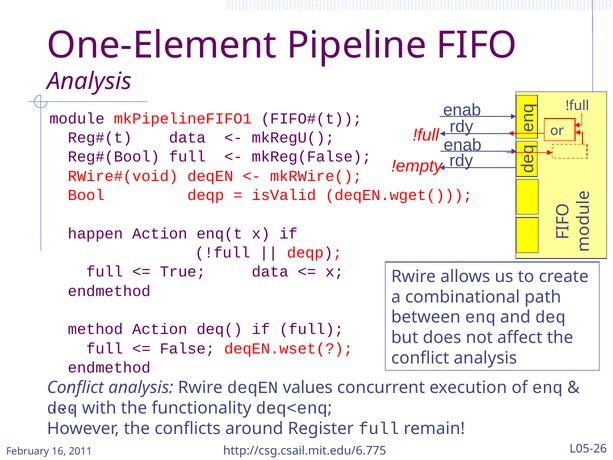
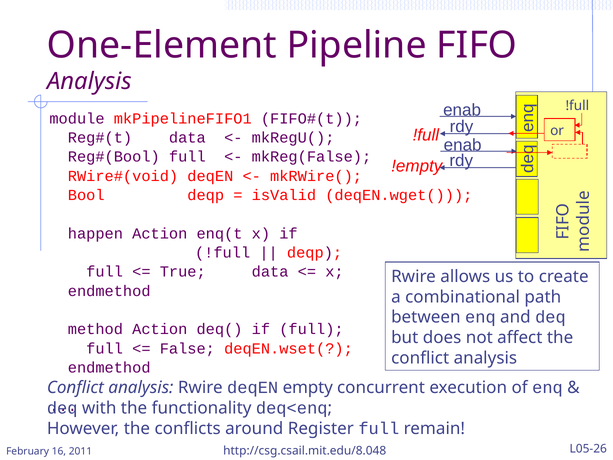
values: values -> empty (308, 387)
http://csg.csail.mit.edu/6.775: http://csg.csail.mit.edu/6.775 -> http://csg.csail.mit.edu/8.048 (305, 450)
